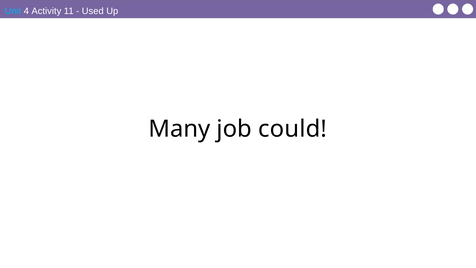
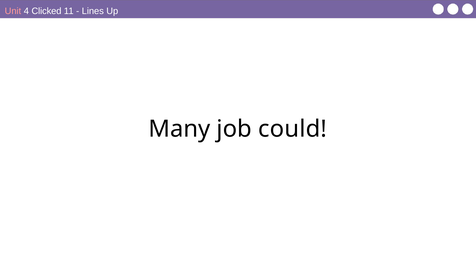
Unit colour: light blue -> pink (13, 11)
Activity: Activity -> Clicked (46, 11)
Used: Used -> Lines (93, 11)
